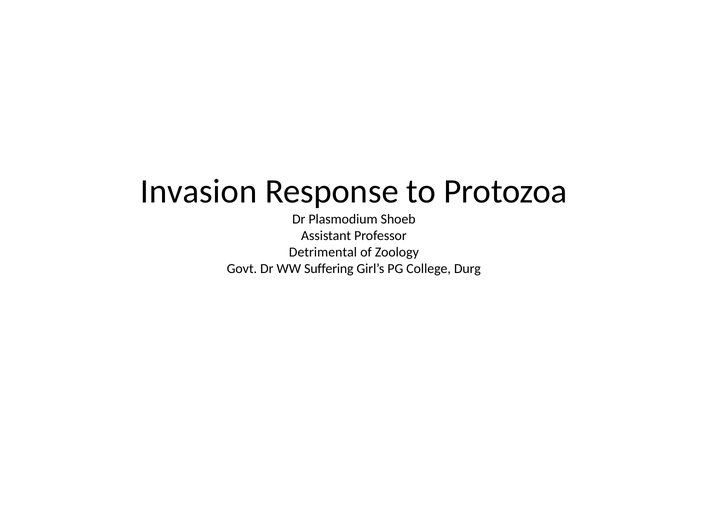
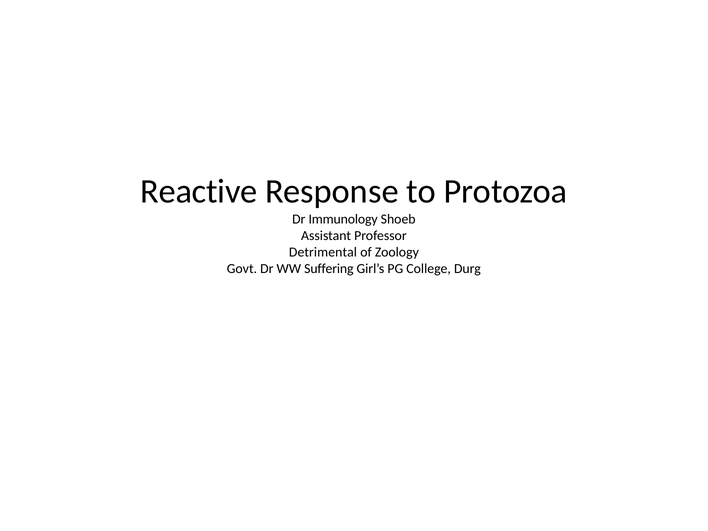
Invasion: Invasion -> Reactive (199, 192)
Plasmodium: Plasmodium -> Immunology (343, 219)
